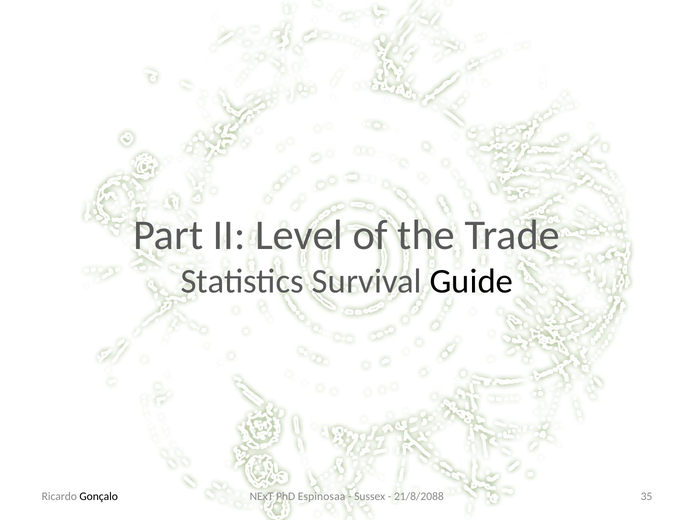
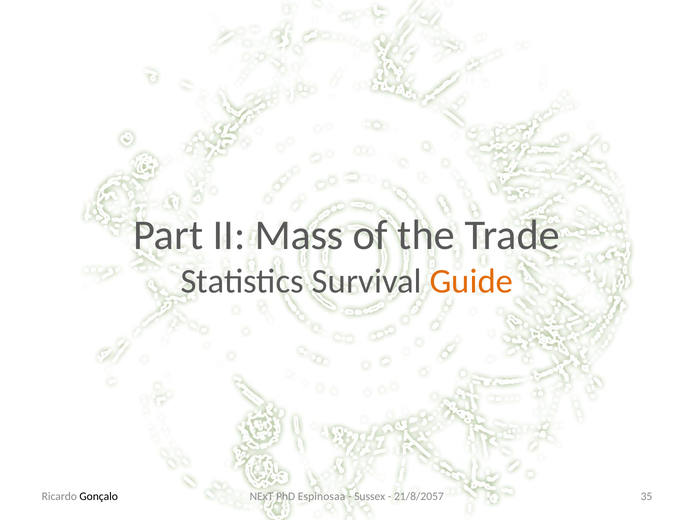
Level: Level -> Mass (299, 236)
Guide colour: black -> orange (471, 281)
21/8/2088: 21/8/2088 -> 21/8/2057 (419, 497)
